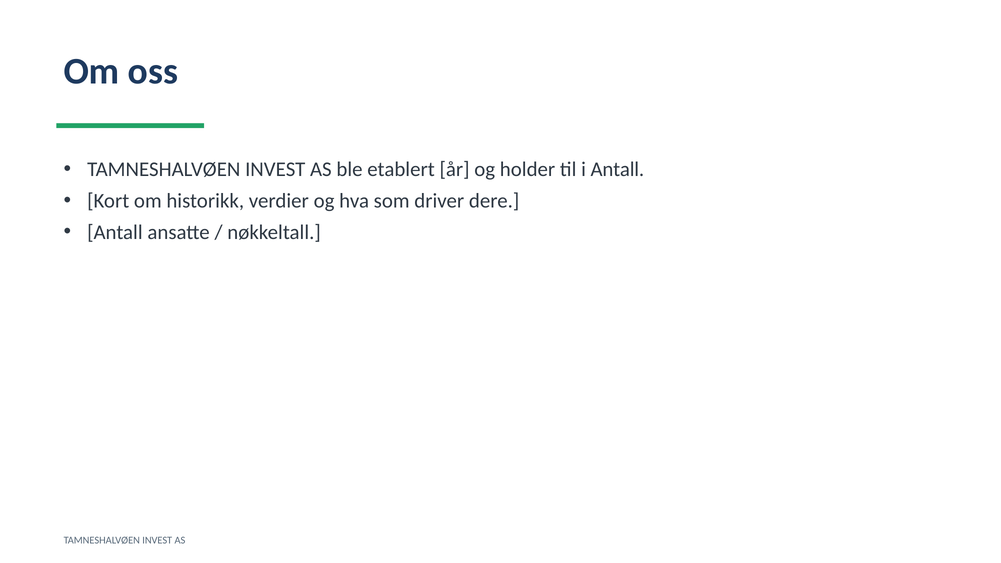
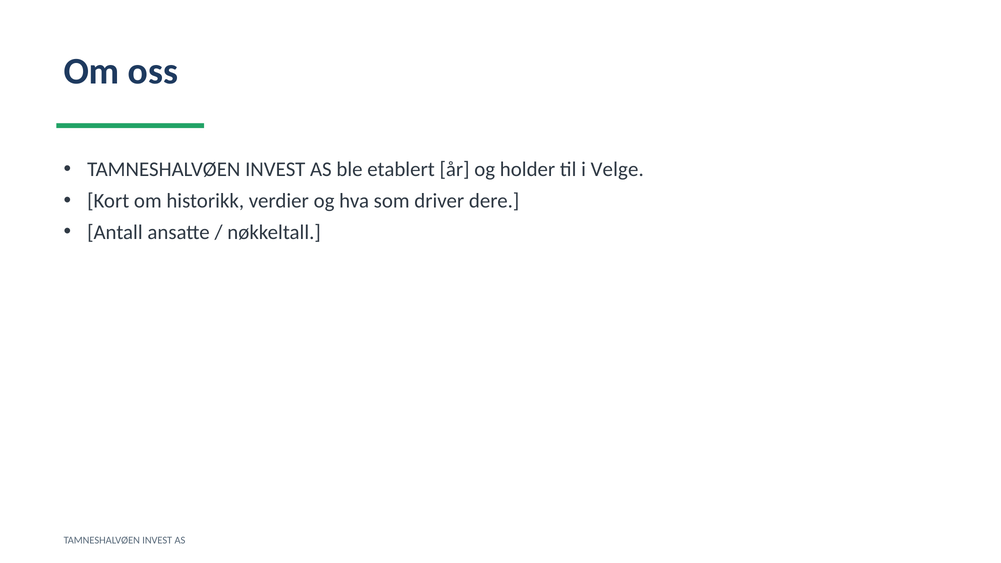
i Antall: Antall -> Velge (617, 170)
